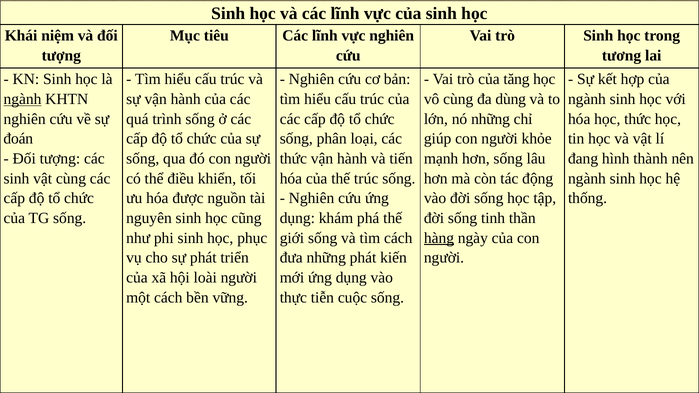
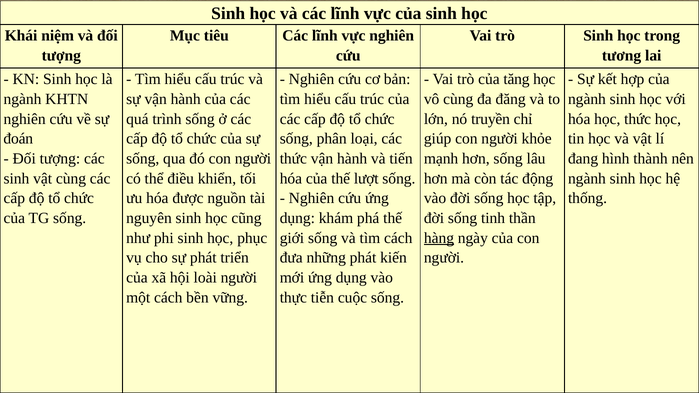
ngành underline: present -> none (23, 99)
dùng: dùng -> đăng (511, 99)
nó những: những -> truyền (491, 119)
thế trúc: trúc -> lượt (366, 179)
